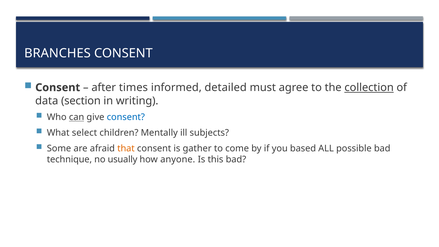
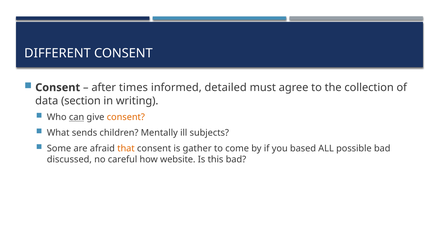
BRANCHES: BRANCHES -> DIFFERENT (57, 53)
collection underline: present -> none (369, 88)
consent colour: blue -> orange (126, 117)
select: select -> sends (85, 133)
technique: technique -> discussed (69, 159)
usually: usually -> careful (123, 159)
anyone: anyone -> website (178, 159)
